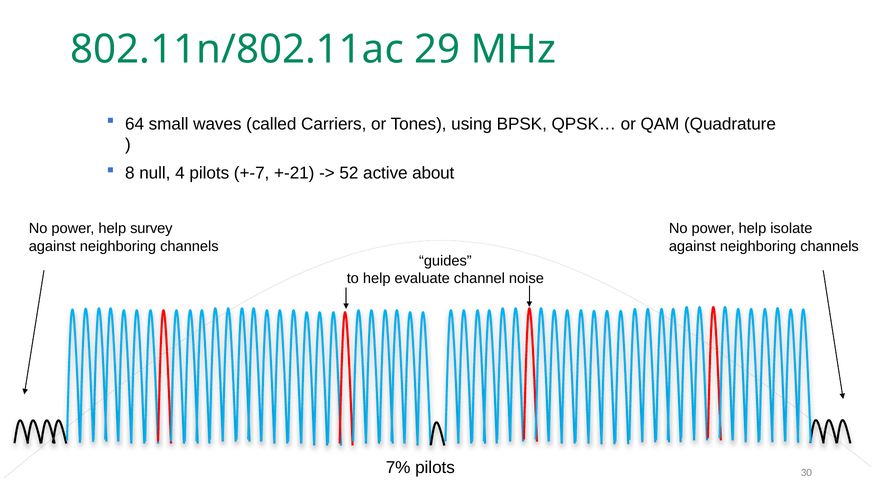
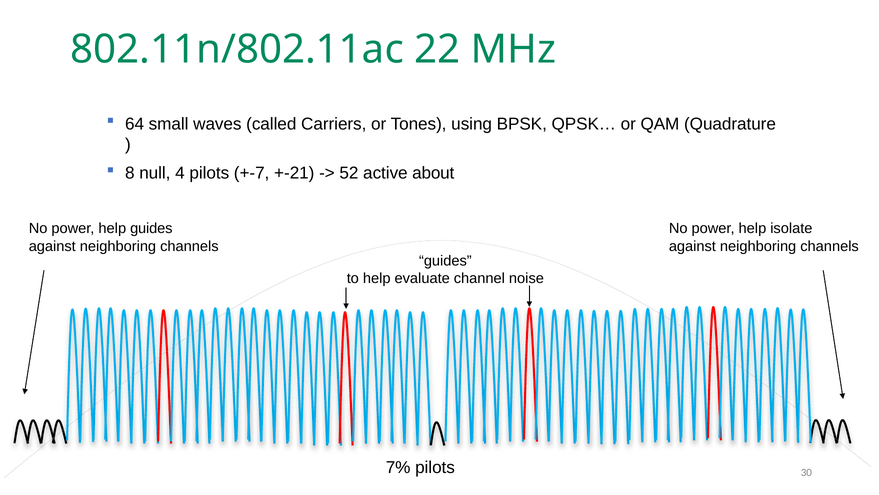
29: 29 -> 22 (437, 50)
help survey: survey -> guides (151, 228)
